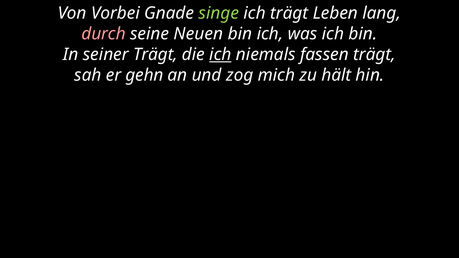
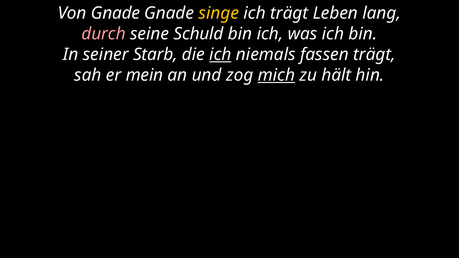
Von Vorbei: Vorbei -> Gnade (116, 13)
singe colour: light green -> yellow (219, 13)
Neuen: Neuen -> Schuld (199, 34)
seiner Trägt: Trägt -> Starb (155, 55)
gehn: gehn -> mein (144, 75)
mich underline: none -> present (276, 75)
